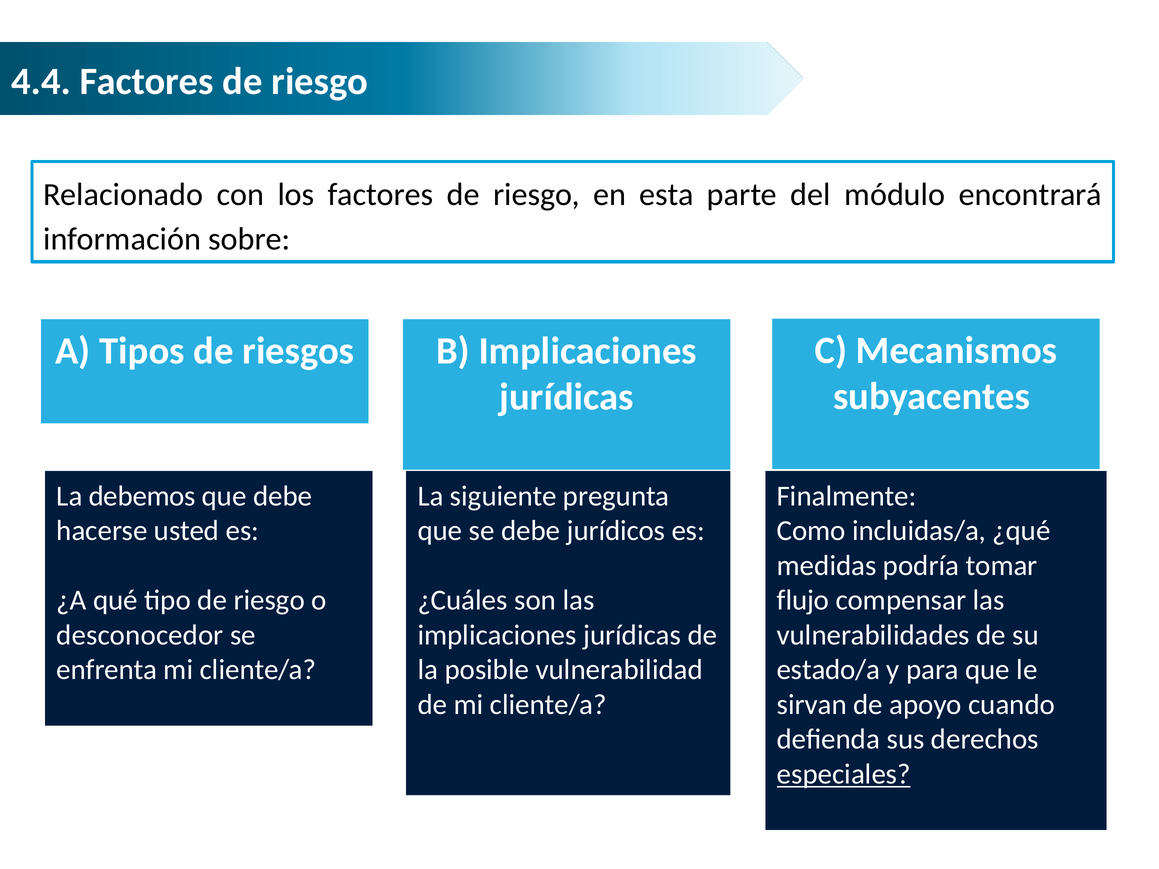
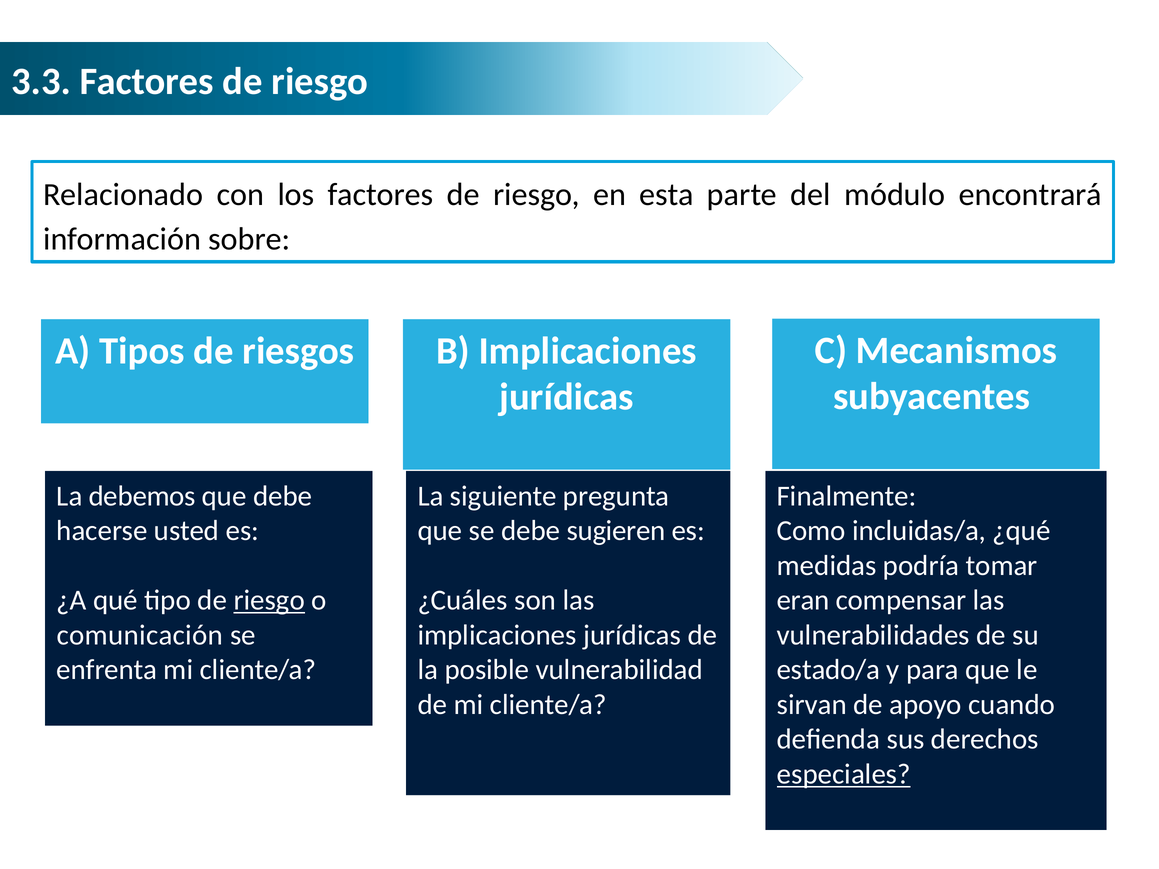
4.4: 4.4 -> 3.3 (41, 81)
jurídicos: jurídicos -> sugieren (616, 531)
riesgo underline: none -> present (269, 601)
flujo: flujo -> eran (803, 601)
desconocedor: desconocedor -> comunicación (140, 635)
